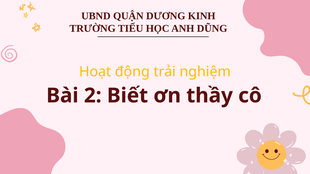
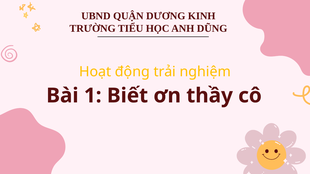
2: 2 -> 1 (93, 96)
